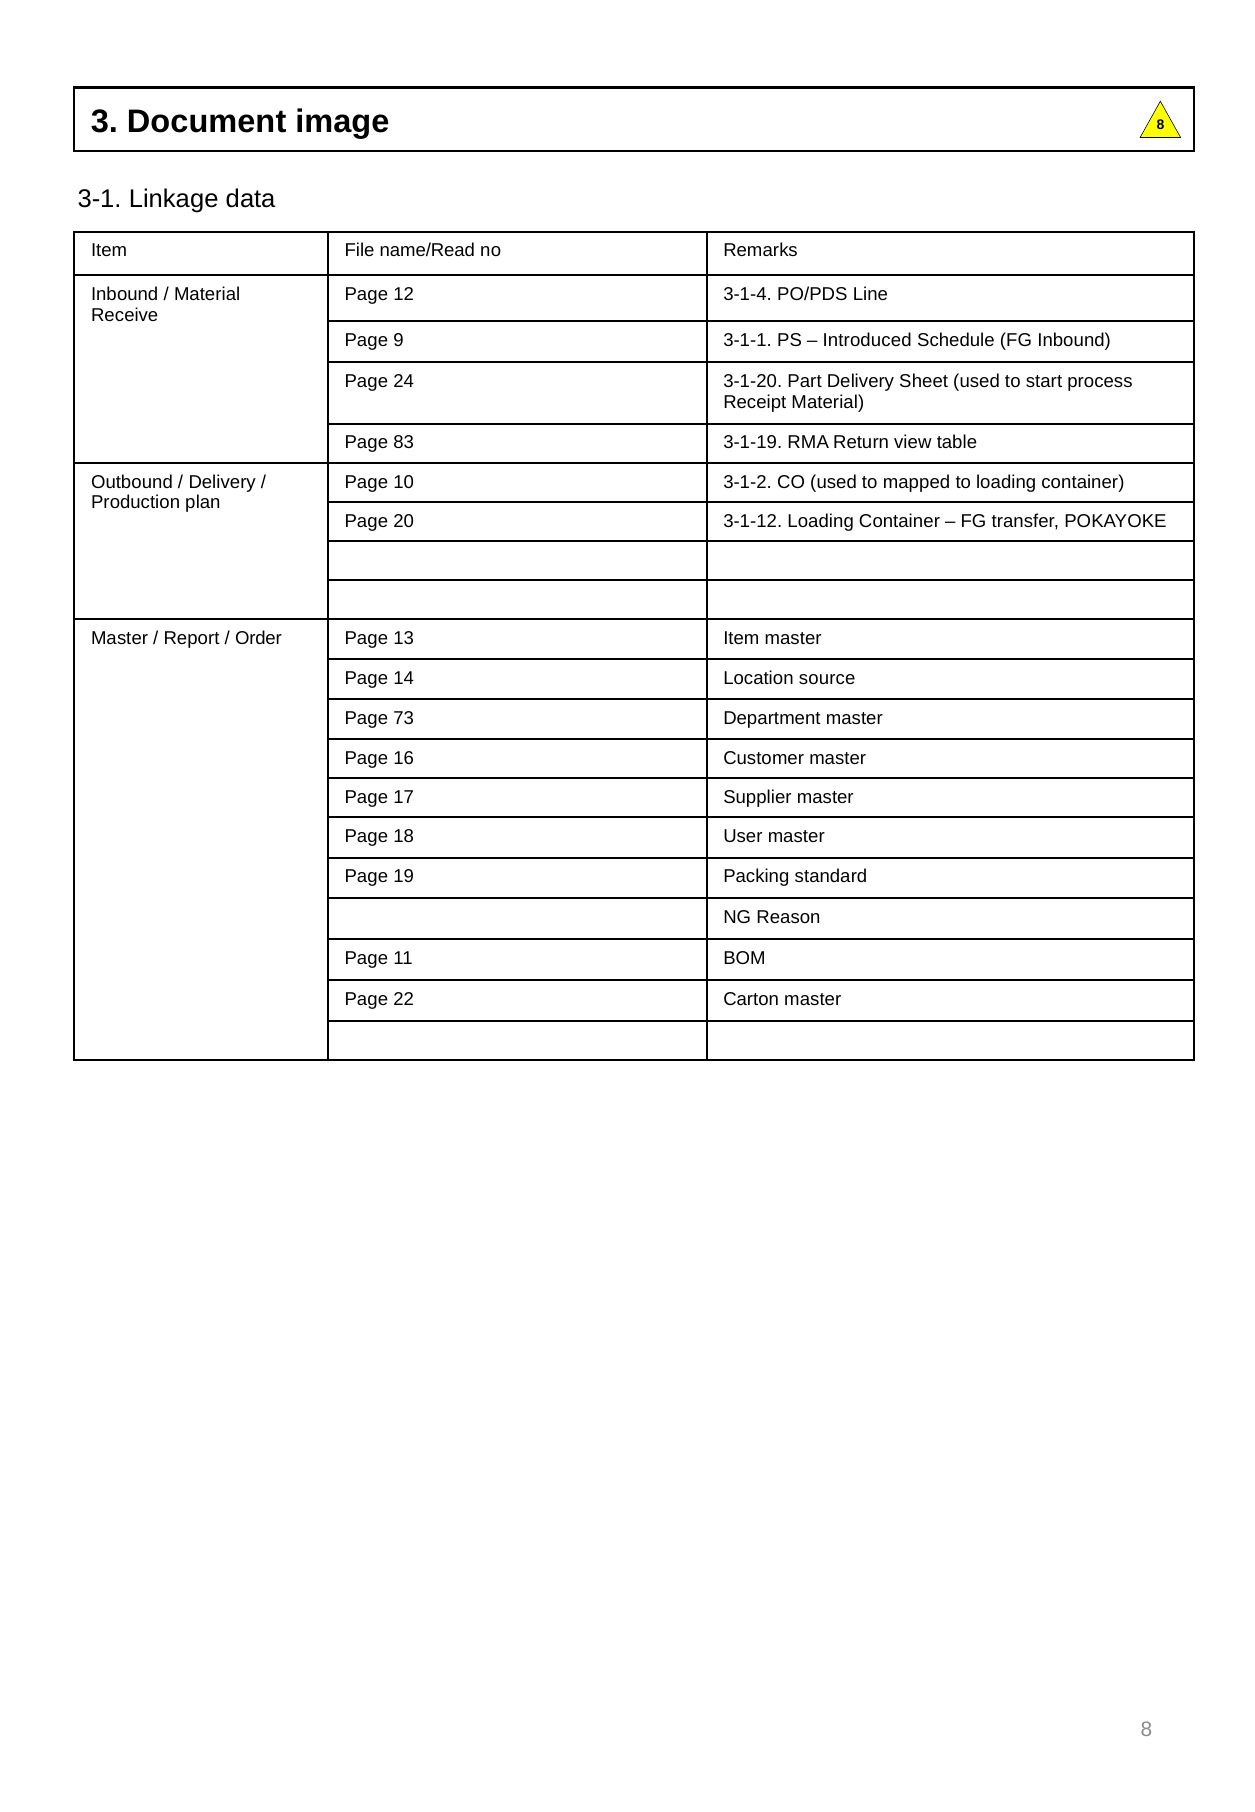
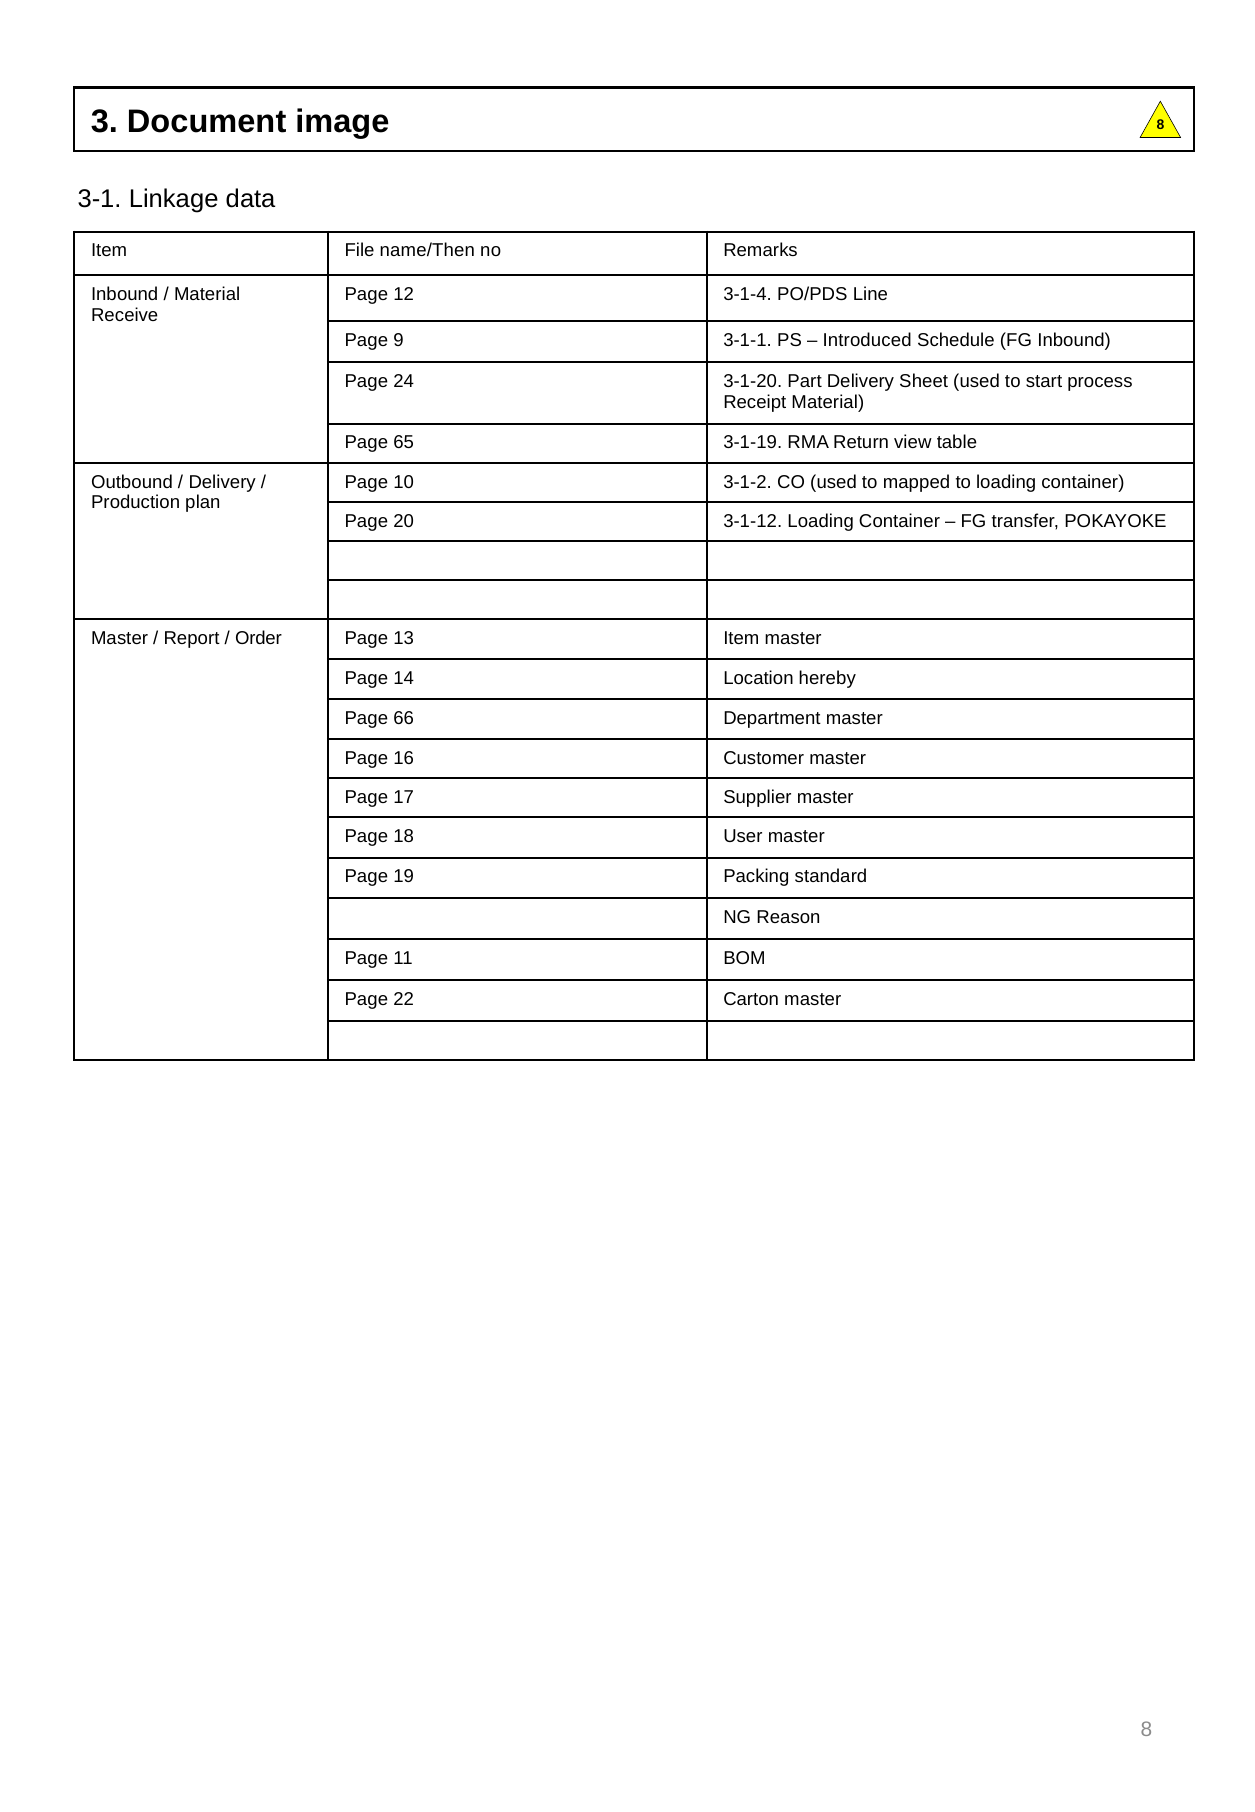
name/Read: name/Read -> name/Then (427, 251)
83: 83 -> 65 (404, 443)
source: source -> hereby (827, 679)
73: 73 -> 66 (404, 719)
